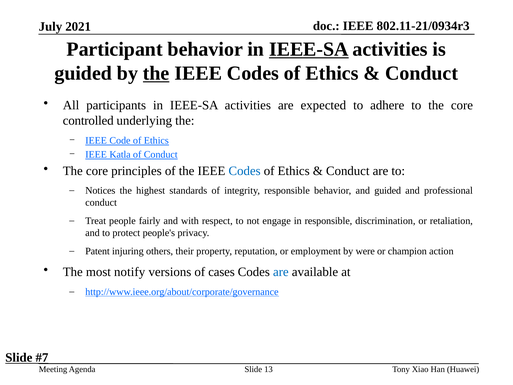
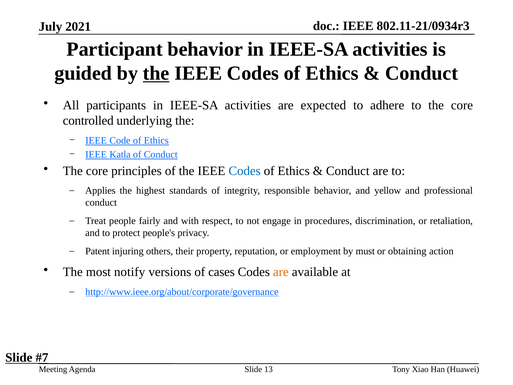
IEEE-SA underline: present -> none (309, 49)
Notices: Notices -> Applies (100, 191)
and guided: guided -> yellow (388, 191)
in responsible: responsible -> procedures (328, 221)
were: were -> must (365, 251)
champion: champion -> obtaining (407, 251)
are colour: blue -> orange (281, 272)
